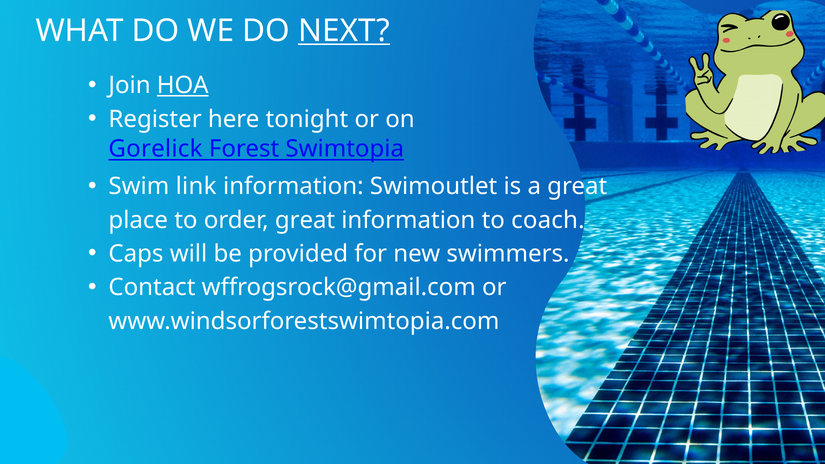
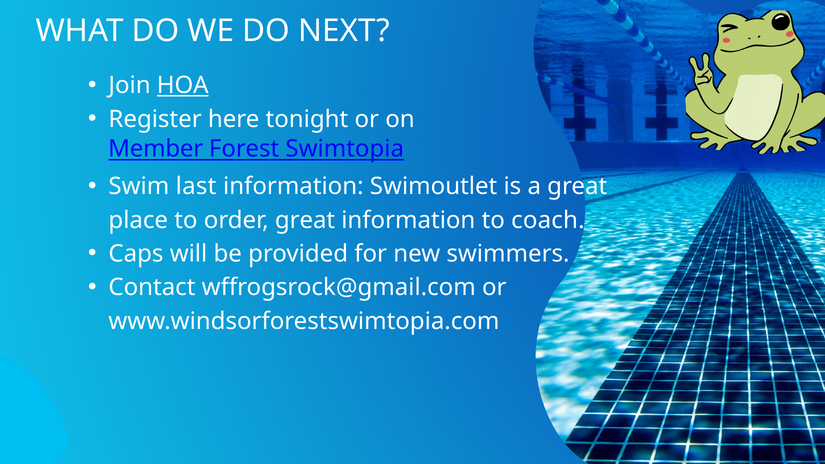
NEXT underline: present -> none (344, 31)
Gorelick: Gorelick -> Member (156, 149)
link: link -> last (196, 187)
